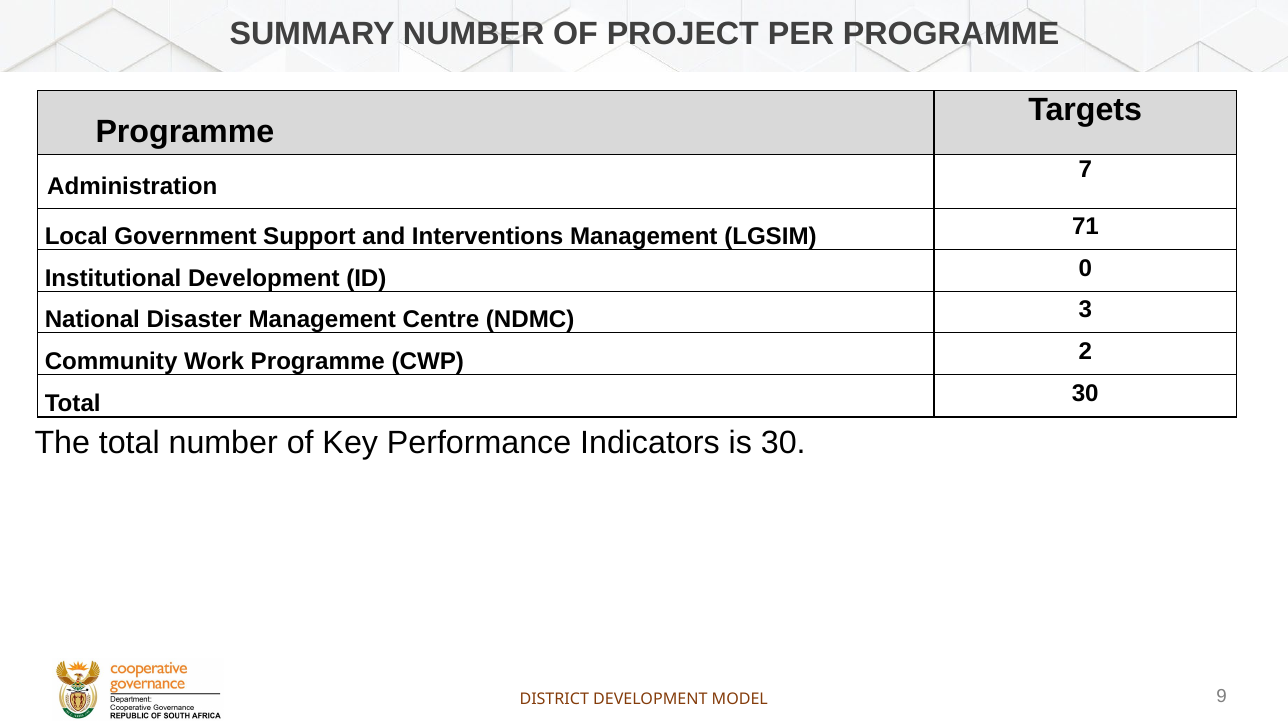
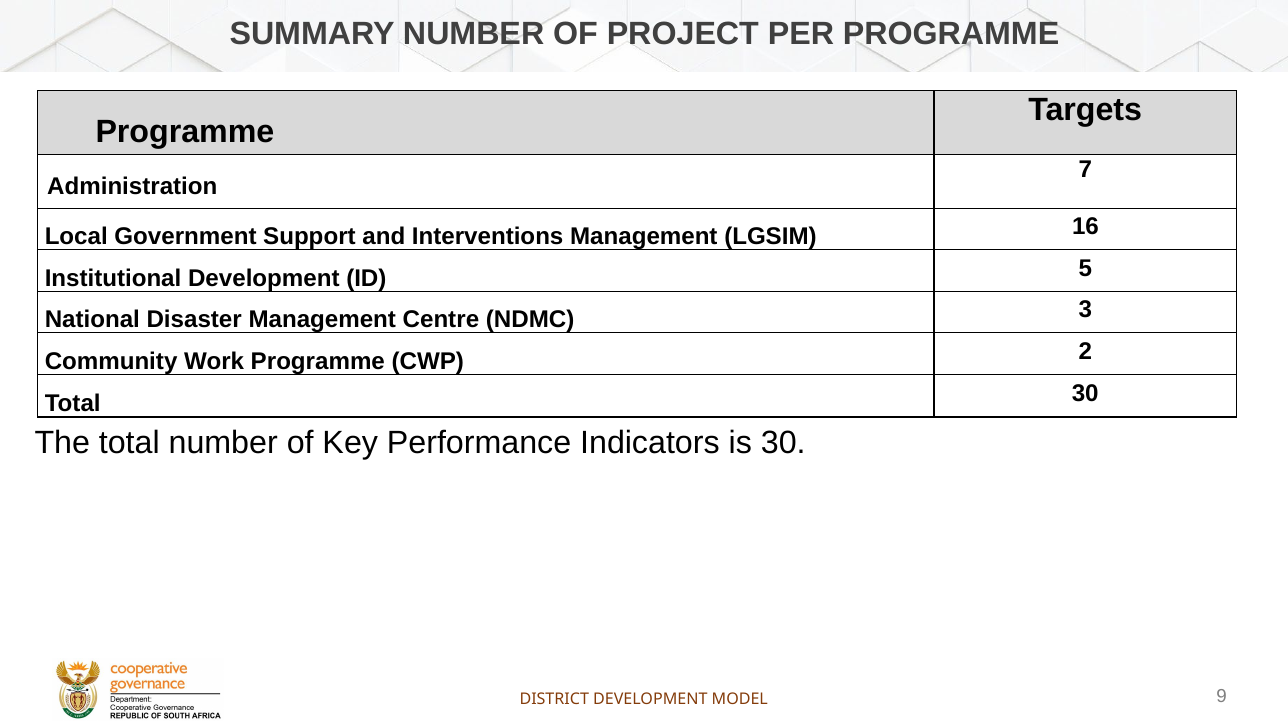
71: 71 -> 16 (1085, 227)
0: 0 -> 5 (1085, 269)
